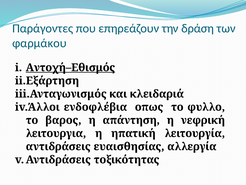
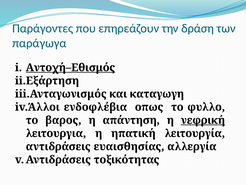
φαρμάκου: φαρμάκου -> παράγωγα (39, 43)
κλειδαριά: κλειδαριά -> καταγωγη (157, 94)
νεφρική underline: none -> present (203, 120)
